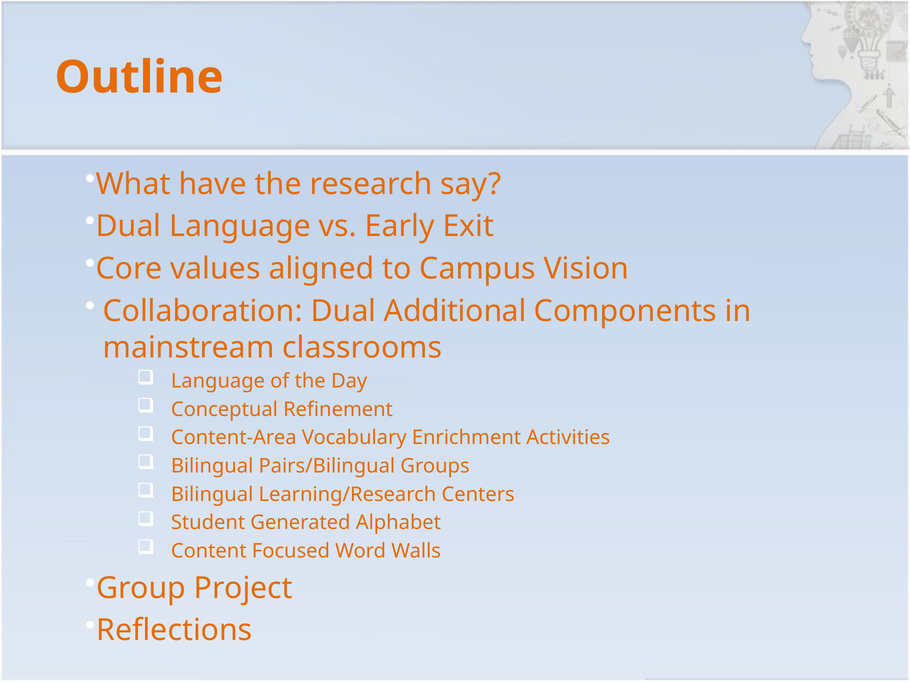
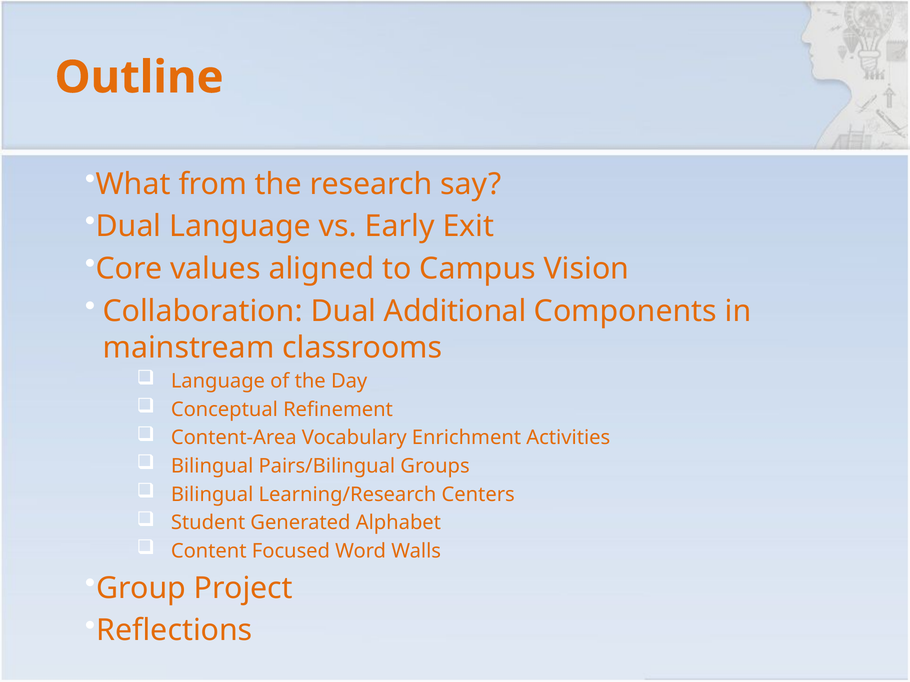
have: have -> from (213, 184)
